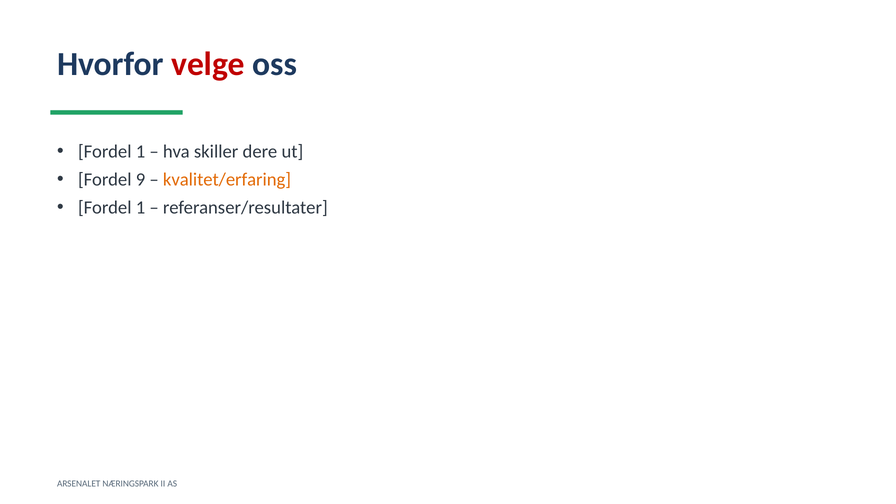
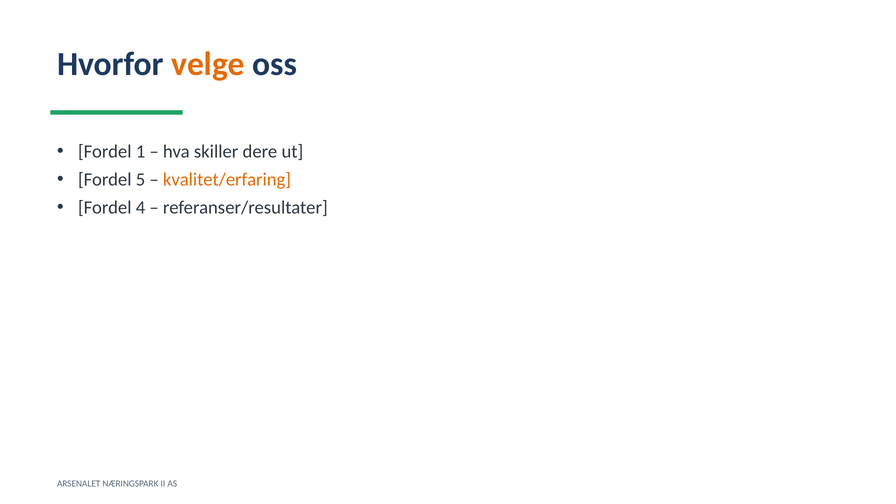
velge colour: red -> orange (208, 64)
9: 9 -> 5 (141, 180)
1: 1 -> 4 (141, 208)
